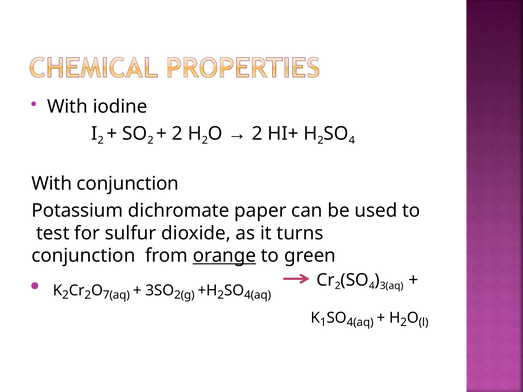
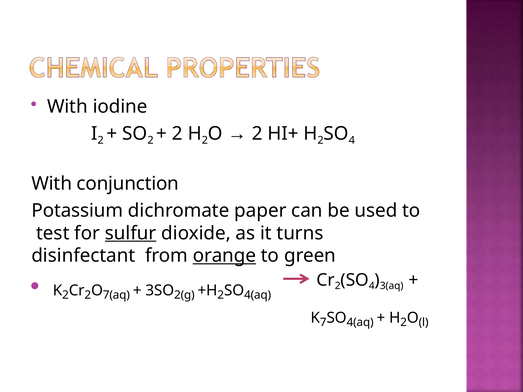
sulfur underline: none -> present (131, 233)
conjunction: conjunction -> disinfectant (83, 256)
1: 1 -> 7 (323, 323)
